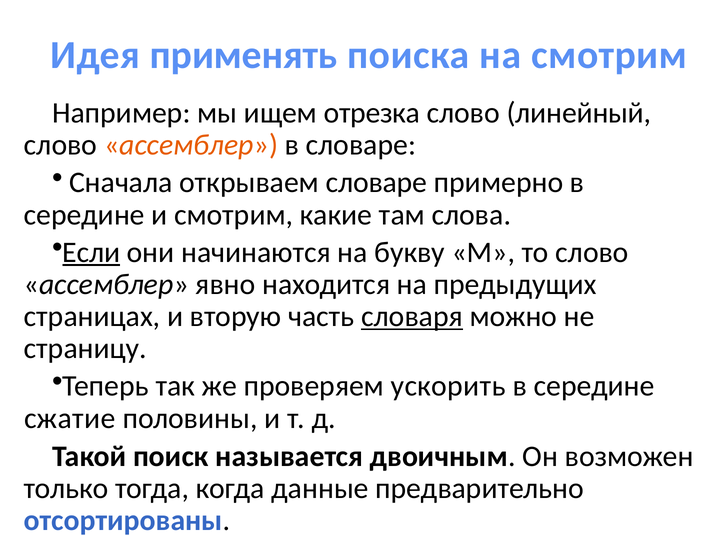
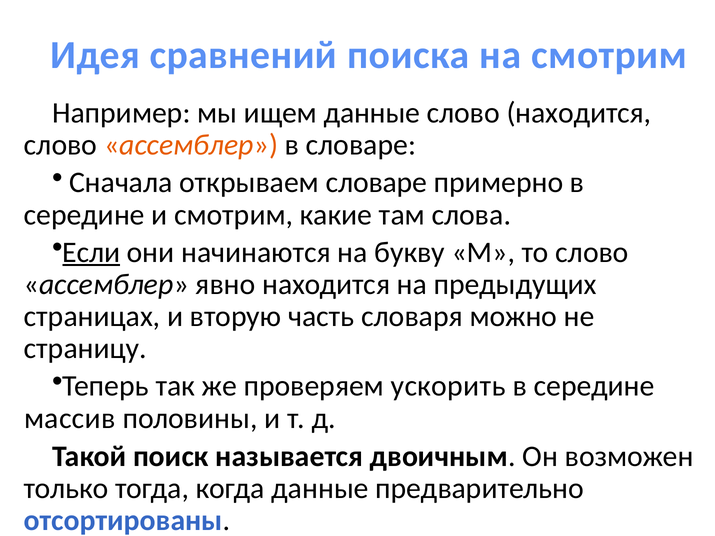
применять: применять -> сравнений (243, 55)
ищем отрезка: отрезка -> данные (372, 113)
слово линейный: линейный -> находится (579, 113)
словаря underline: present -> none (412, 317)
сжатие: сжатие -> массив (70, 419)
